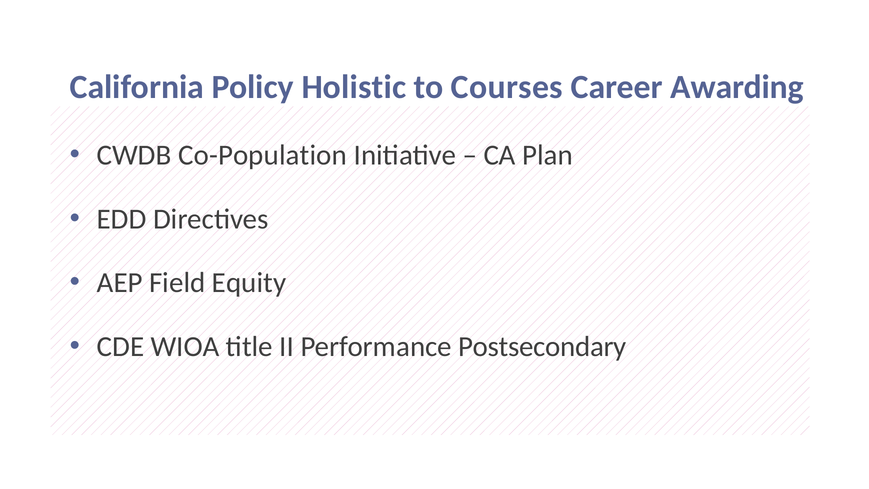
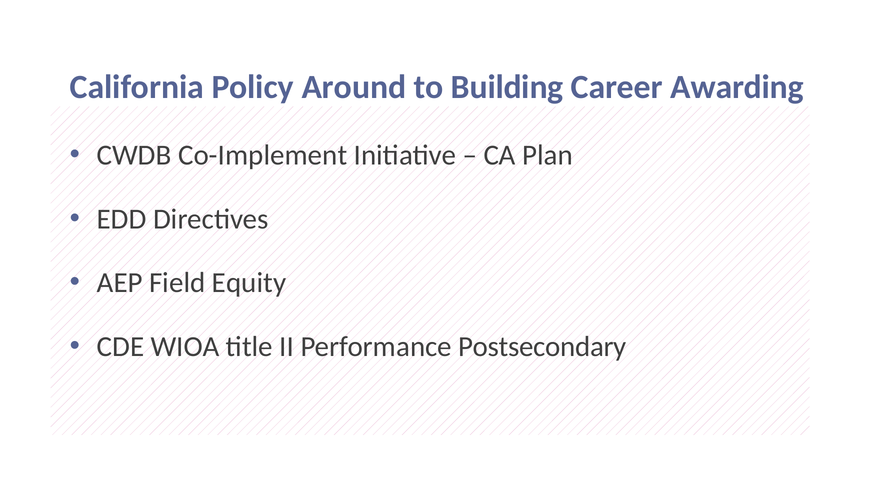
Holistic: Holistic -> Around (354, 87)
Courses: Courses -> Building (507, 87)
Co-Population: Co-Population -> Co-Implement (263, 155)
